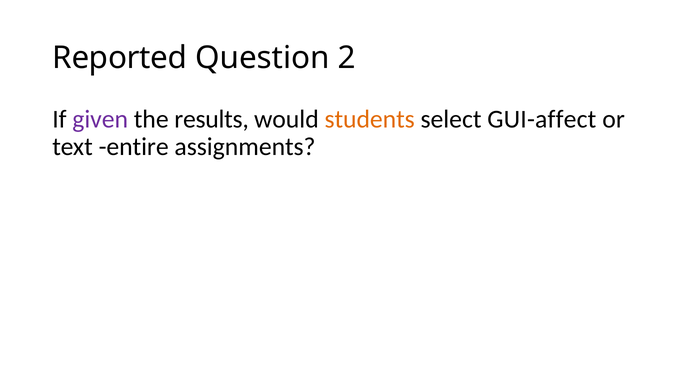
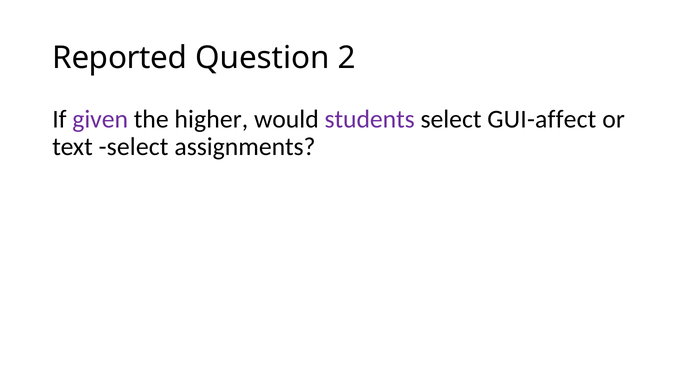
results: results -> higher (211, 119)
students colour: orange -> purple (370, 119)
text entire: entire -> select (134, 147)
